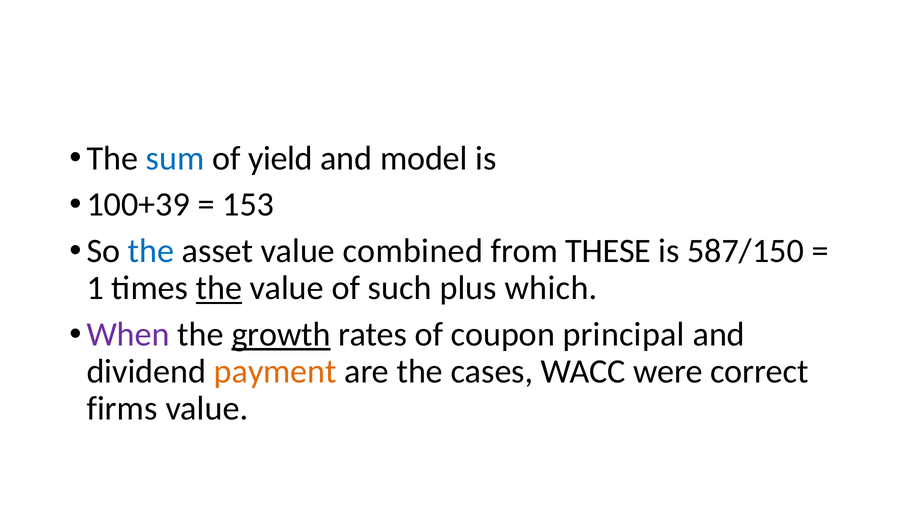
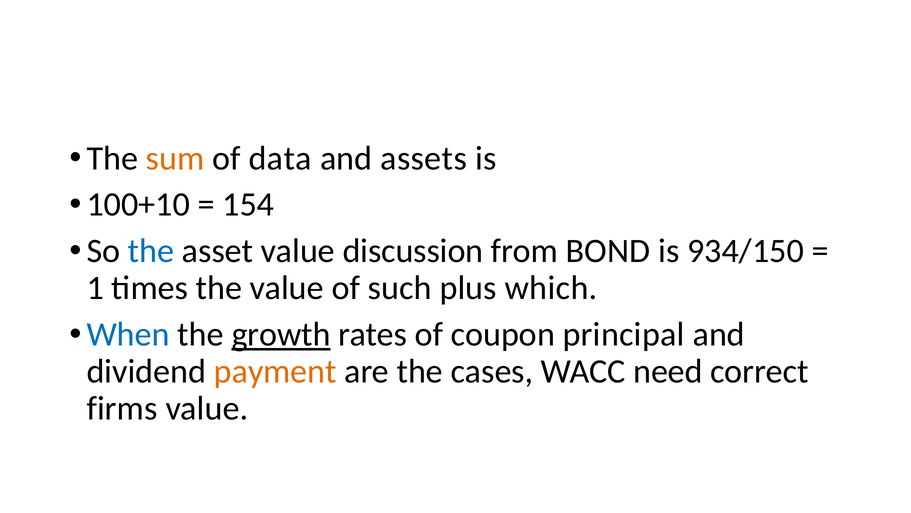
sum colour: blue -> orange (175, 158)
yield: yield -> data (280, 158)
model: model -> assets (424, 158)
100+39: 100+39 -> 100+10 (138, 204)
153: 153 -> 154 (248, 204)
combined: combined -> discussion (413, 251)
THESE: THESE -> BOND (608, 251)
587/150: 587/150 -> 934/150 (746, 251)
the underline: present -> none (219, 288)
When colour: purple -> blue (128, 334)
were: were -> need (668, 371)
